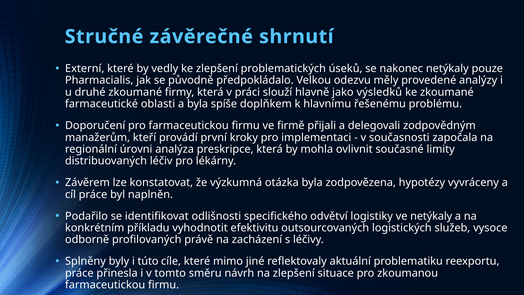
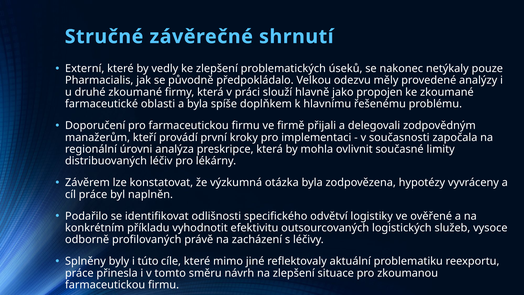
výsledků: výsledků -> propojen (379, 92)
ve netýkaly: netýkaly -> ověřené (431, 216)
